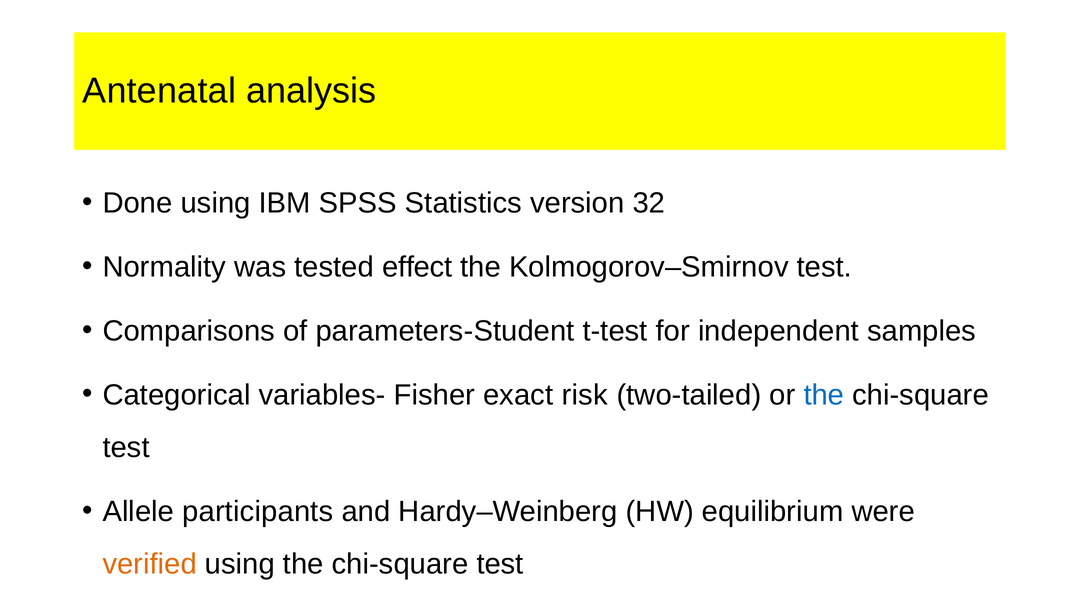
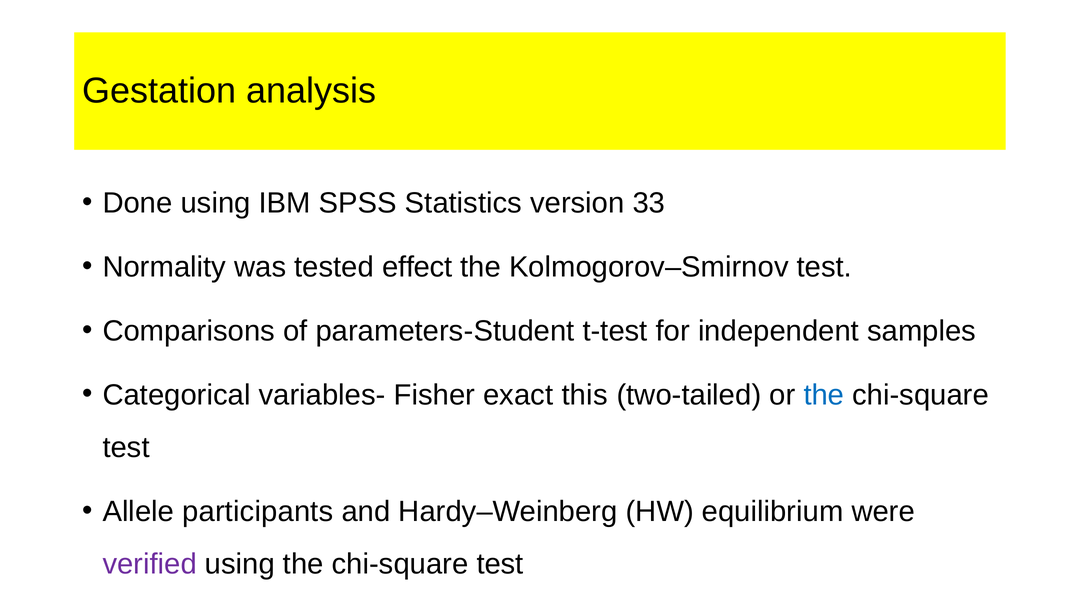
Antenatal: Antenatal -> Gestation (159, 91)
32: 32 -> 33 (649, 203)
risk: risk -> this (585, 395)
verified colour: orange -> purple (150, 564)
